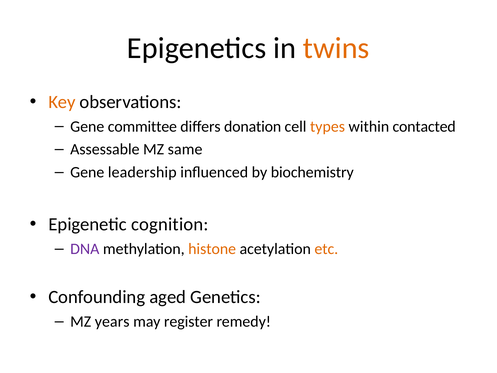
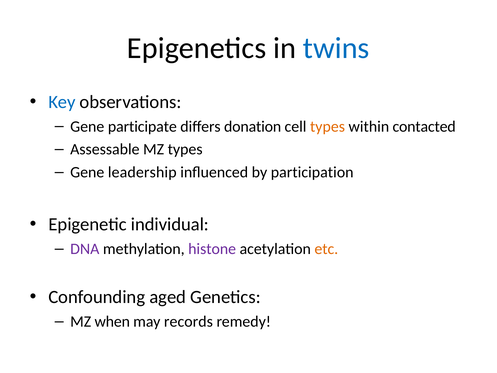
twins colour: orange -> blue (336, 48)
Key colour: orange -> blue (62, 102)
committee: committee -> participate (142, 126)
MZ same: same -> types (185, 149)
biochemistry: biochemistry -> participation (312, 172)
cognition: cognition -> individual (170, 224)
histone colour: orange -> purple (212, 249)
years: years -> when (112, 321)
register: register -> records (188, 321)
